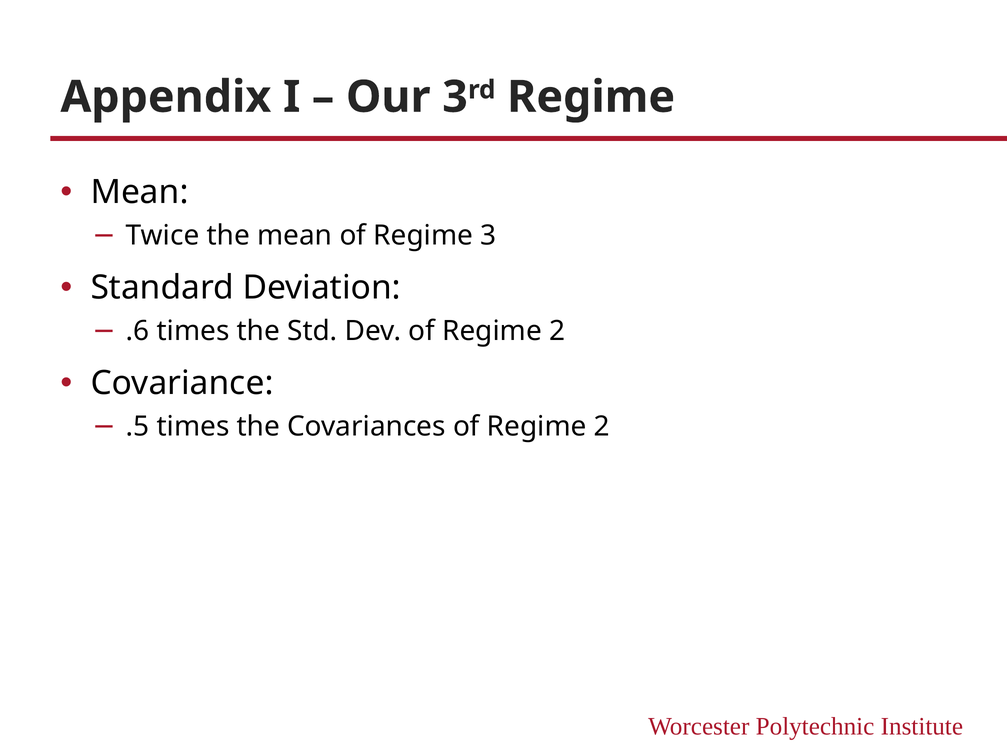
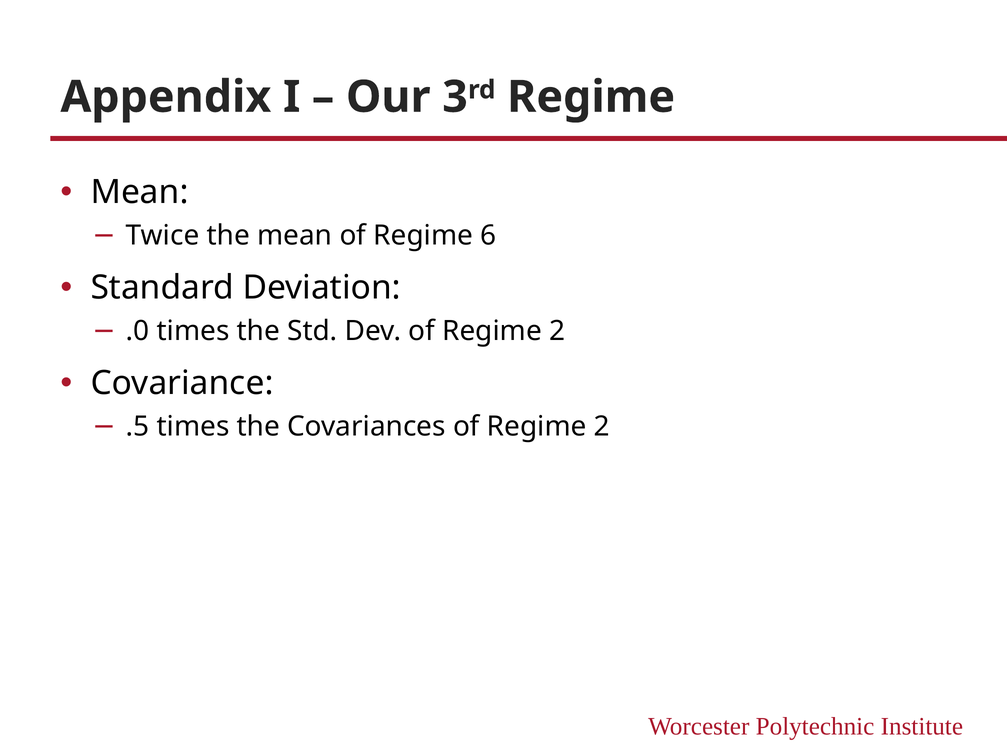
Regime 3: 3 -> 6 (488, 236)
.6: .6 -> .0 (138, 331)
